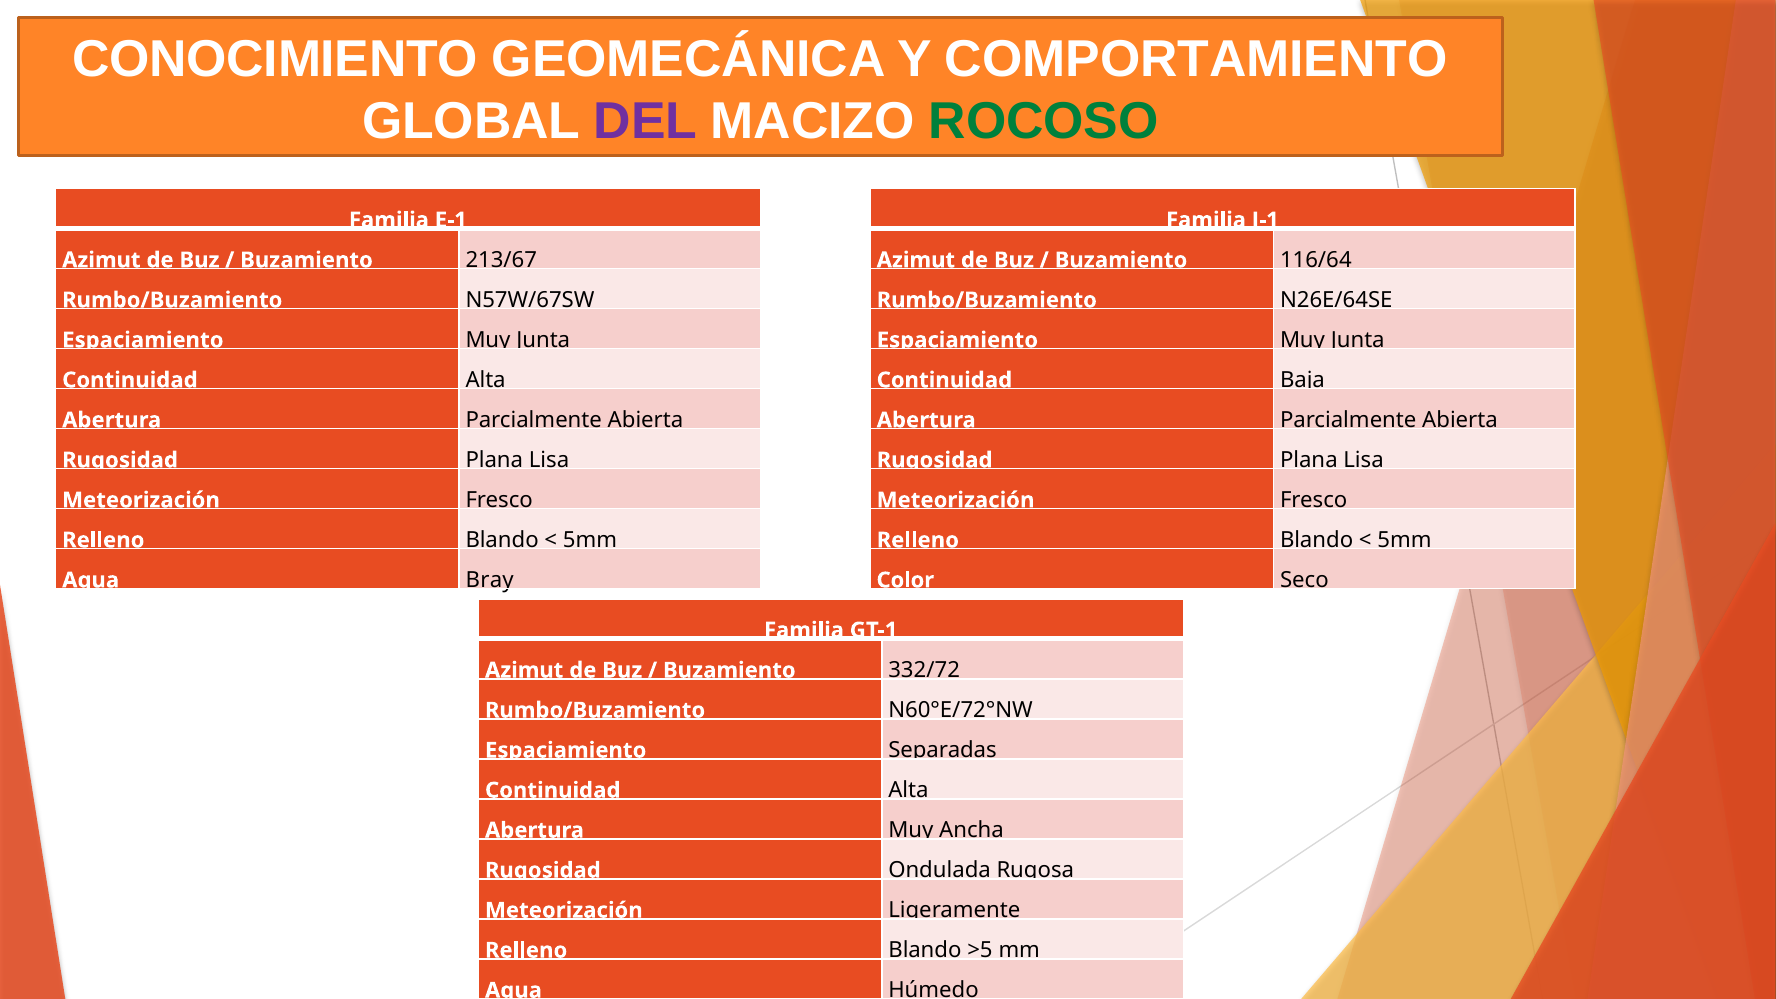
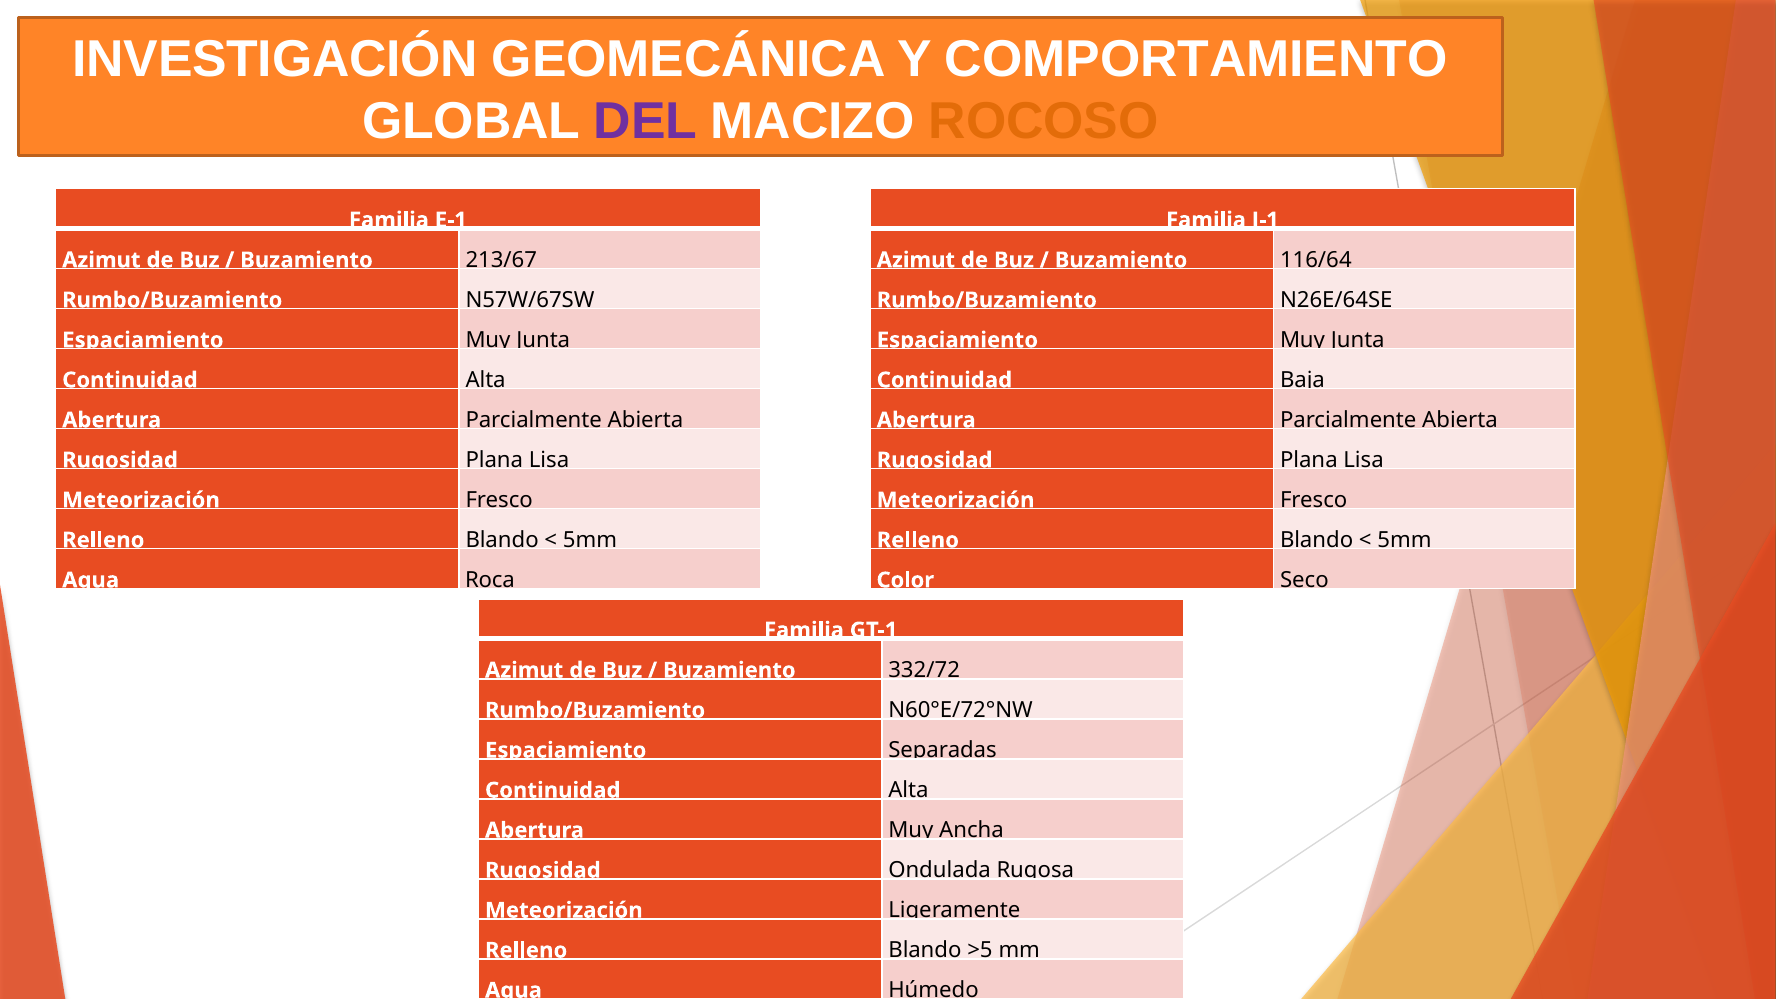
CONOCIMIENTO: CONOCIMIENTO -> INVESTIGACIÓN (275, 59)
ROCOSO colour: green -> orange (1044, 121)
Bray: Bray -> Roca (490, 580)
